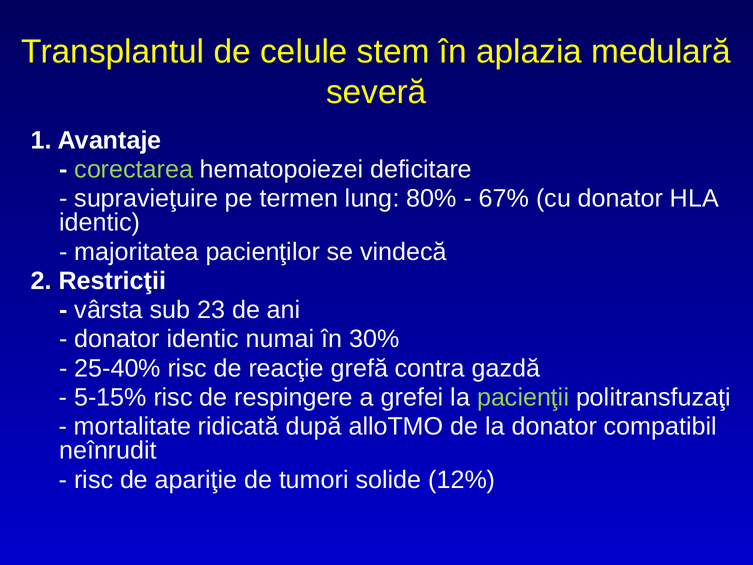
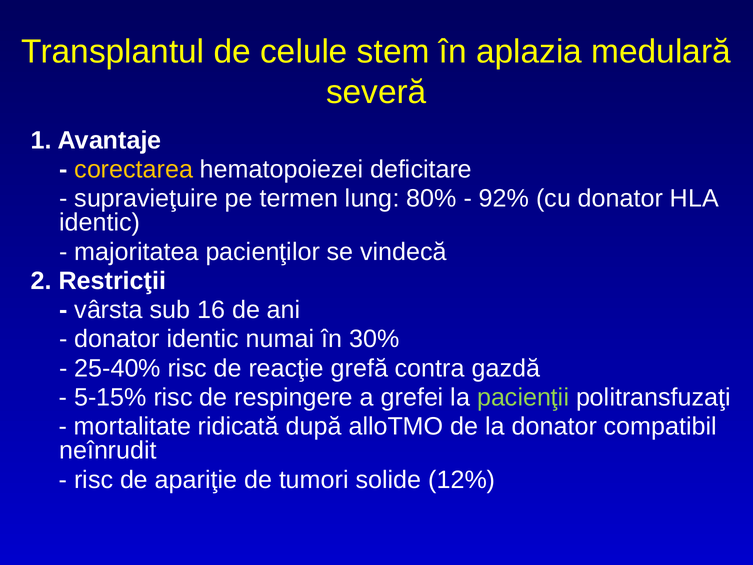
corectarea colour: light green -> yellow (134, 169)
67%: 67% -> 92% (504, 198)
23: 23 -> 16 (211, 310)
